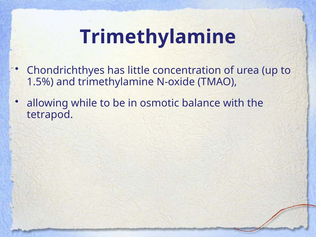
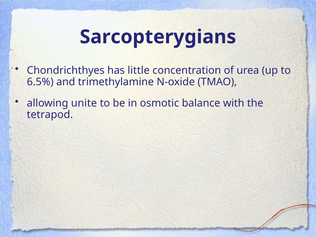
Trimethylamine: Trimethylamine -> Sarcopterygians (158, 37)
1.5%: 1.5% -> 6.5% (40, 82)
while: while -> unite (84, 103)
